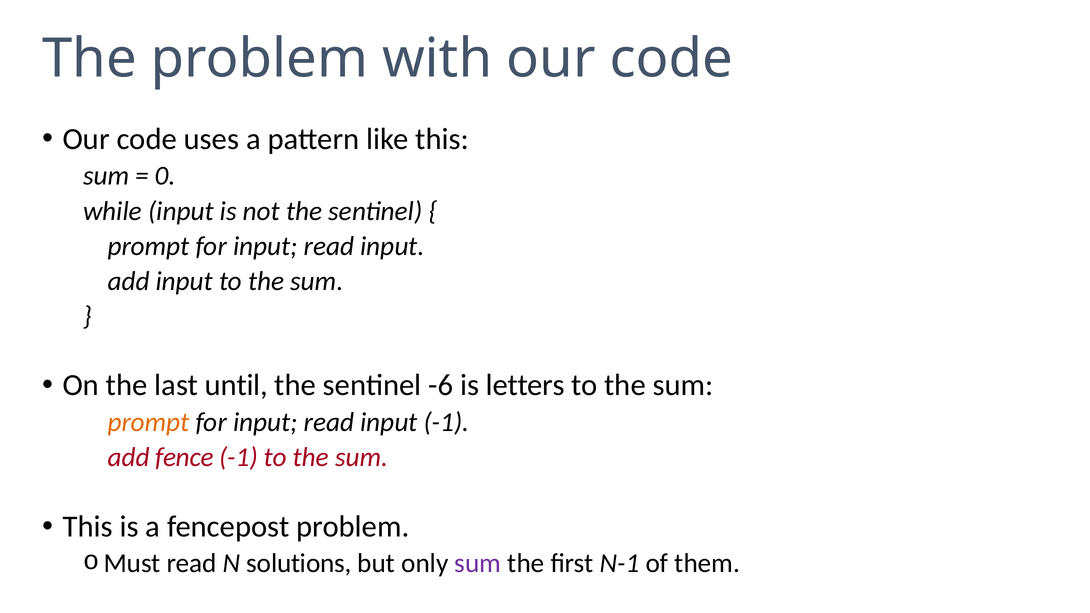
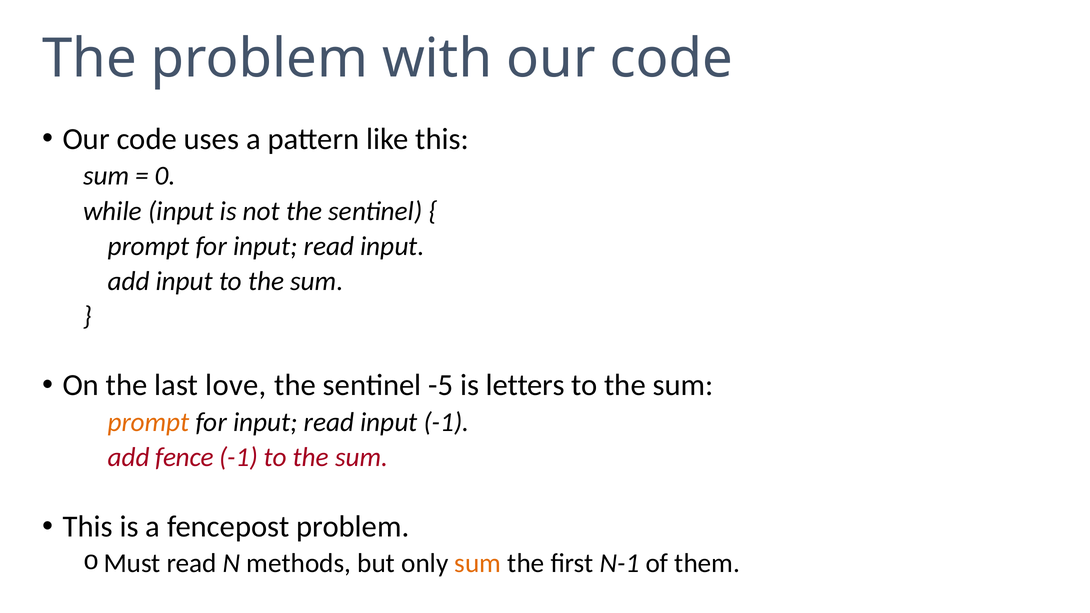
until: until -> love (236, 385)
-6: -6 -> -5 (441, 385)
solutions: solutions -> methods (299, 564)
sum colour: purple -> orange (478, 564)
